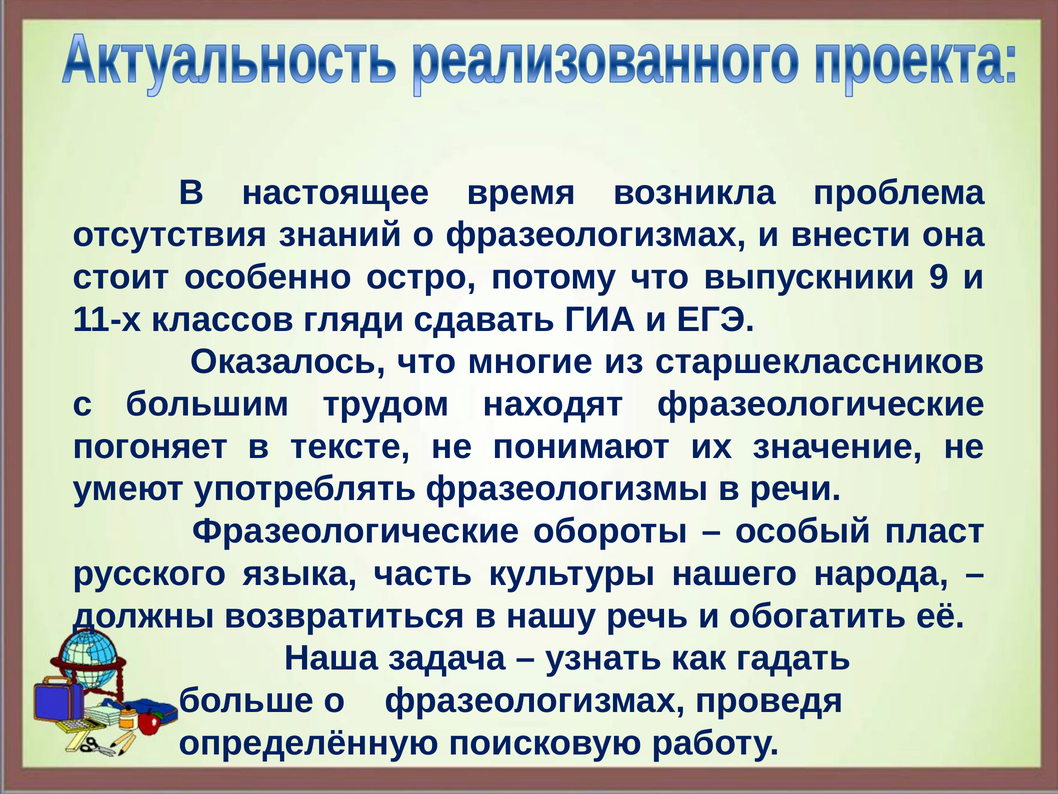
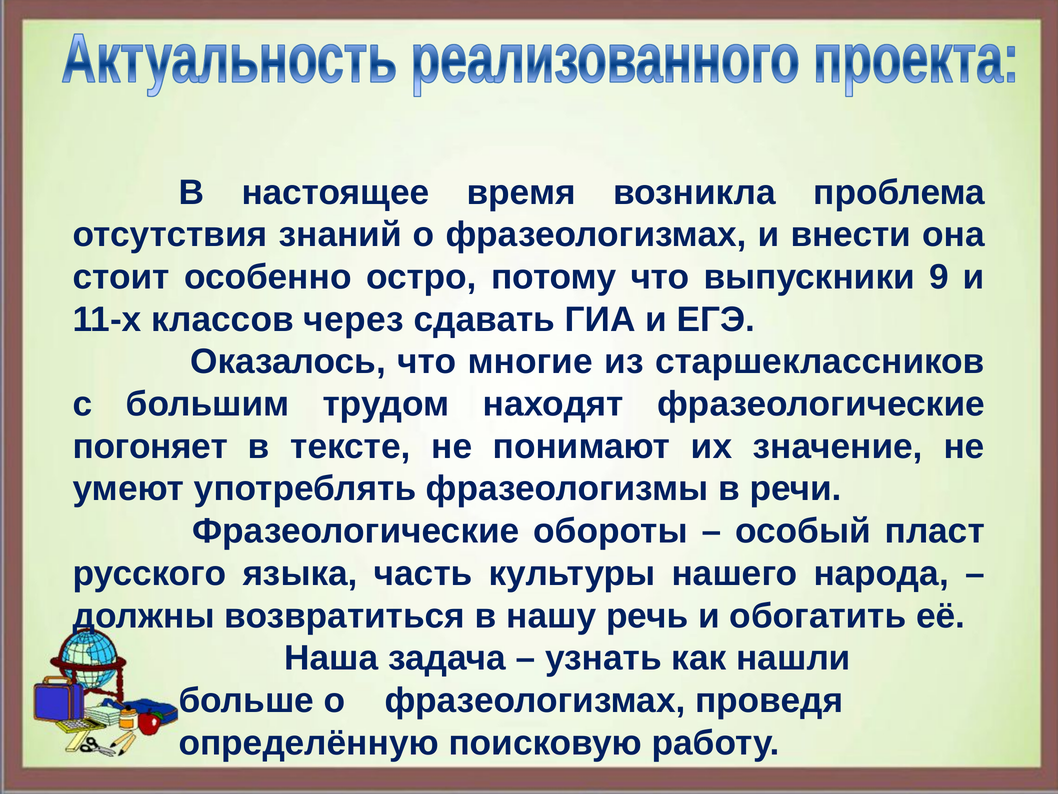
гляди: гляди -> через (354, 319)
гадать: гадать -> нашли (793, 658)
